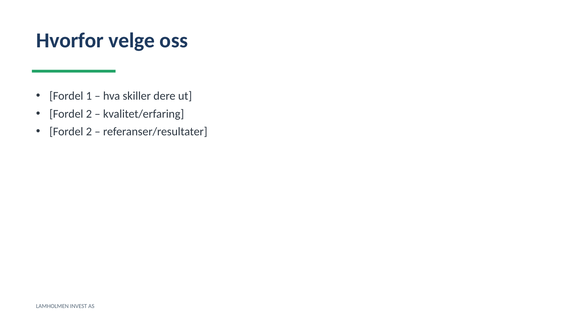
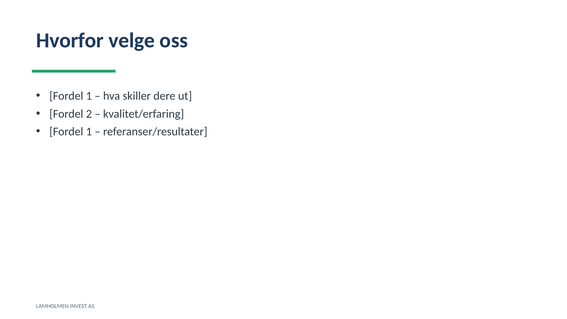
2: 2 -> 1 (89, 131)
